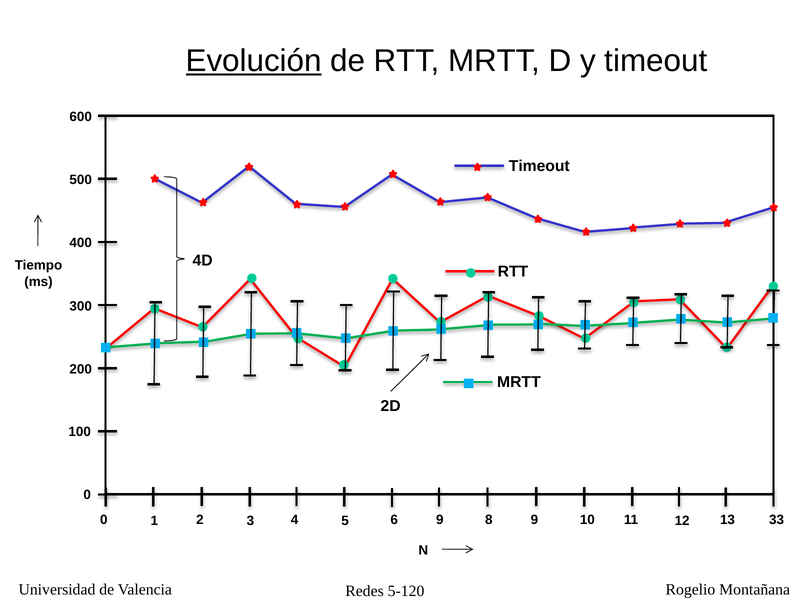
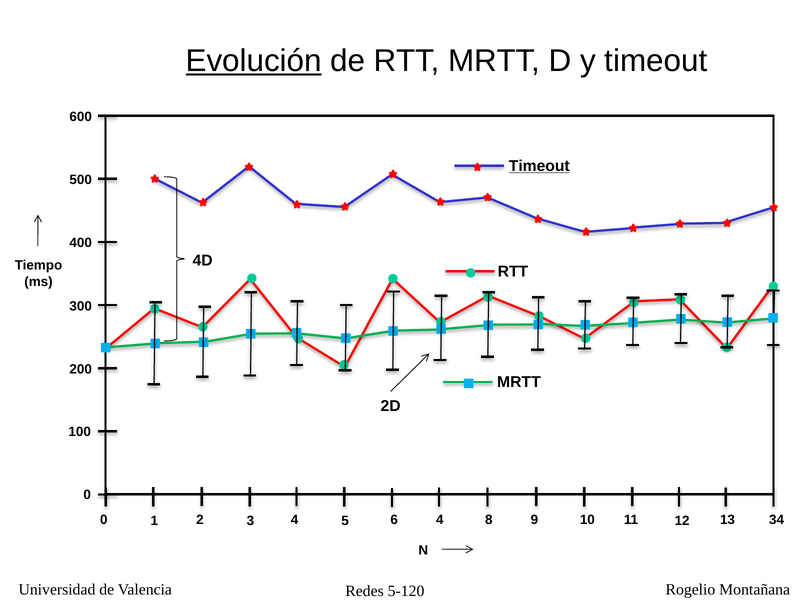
Timeout underline: none -> present (539, 166)
6 9: 9 -> 4 (440, 520)
33: 33 -> 34 (777, 520)
